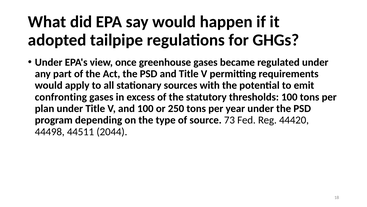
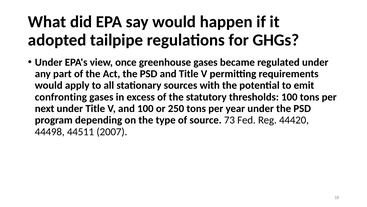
plan: plan -> next (45, 108)
2044: 2044 -> 2007 (112, 131)
